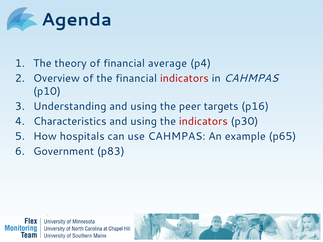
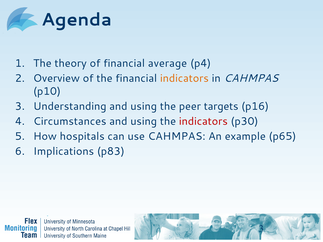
indicators colour: red -> orange (184, 78)
Characteristics: Characteristics -> Circumstances (70, 121)
Government: Government -> Implications (64, 152)
